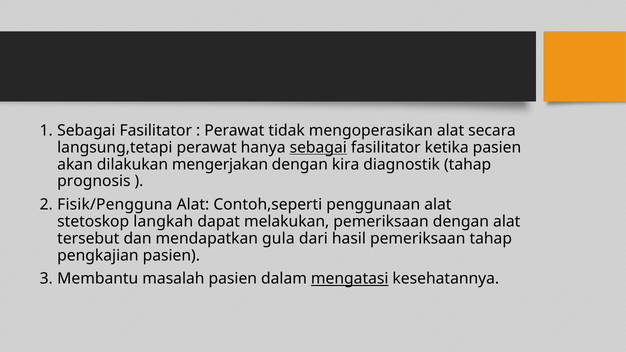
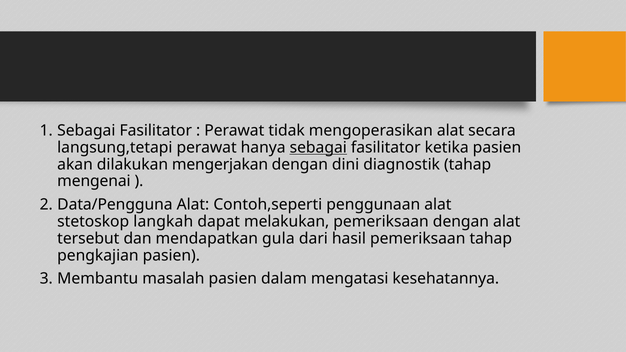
kira: kira -> dini (346, 164)
prognosis: prognosis -> mengenai (94, 181)
Fisik/Pengguna: Fisik/Pengguna -> Data/Pengguna (115, 205)
mengatasi underline: present -> none (350, 279)
